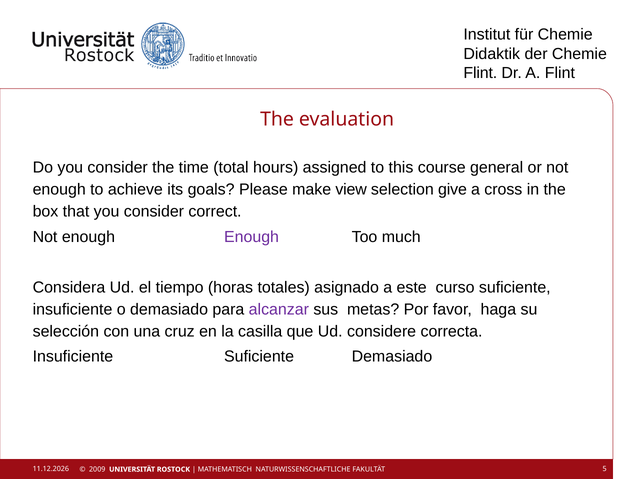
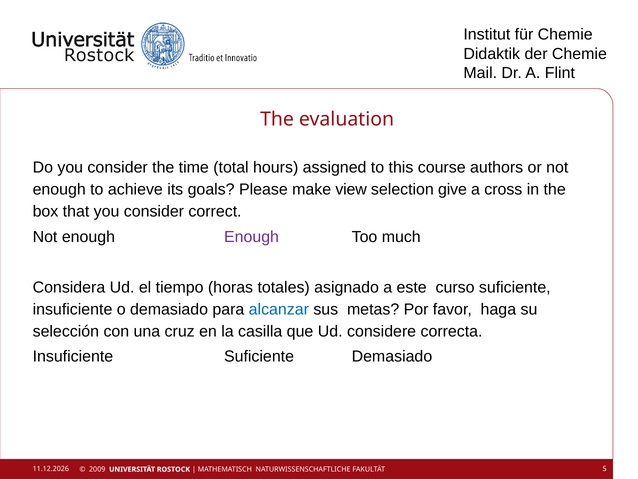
Flint: Flint -> Mail (480, 73)
general: general -> authors (497, 167)
alcanzar colour: purple -> blue (279, 309)
